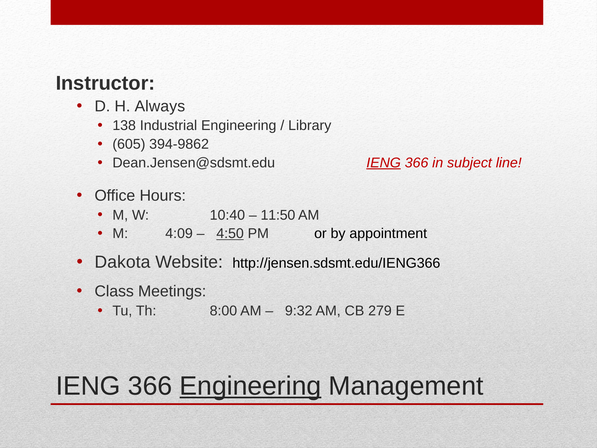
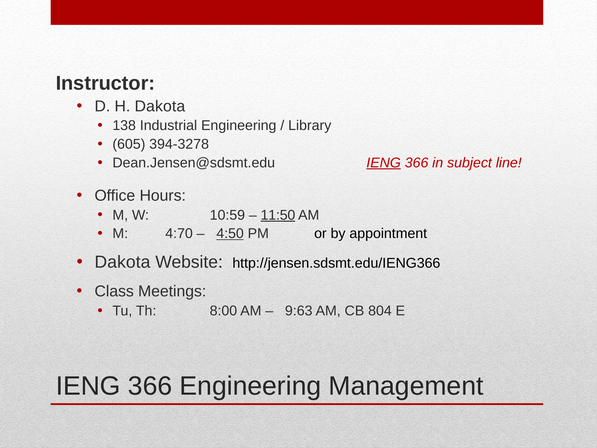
H Always: Always -> Dakota (160, 106)
394-9862: 394-9862 -> 394-3278 (179, 144)
10:40: 10:40 -> 10:59 (227, 215)
11:50 underline: none -> present (278, 215)
4:09: 4:09 -> 4:70 (179, 233)
9:32: 9:32 -> 9:63 (299, 311)
279: 279 -> 804 (380, 311)
Engineering underline: present -> none (250, 386)
